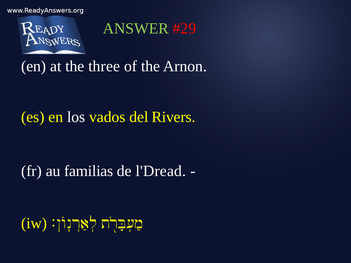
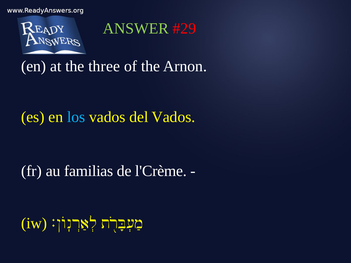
los colour: white -> light blue (76, 117)
del Rivers: Rivers -> Vados (173, 117)
l'Dread: l'Dread -> l'Crème (161, 171)
